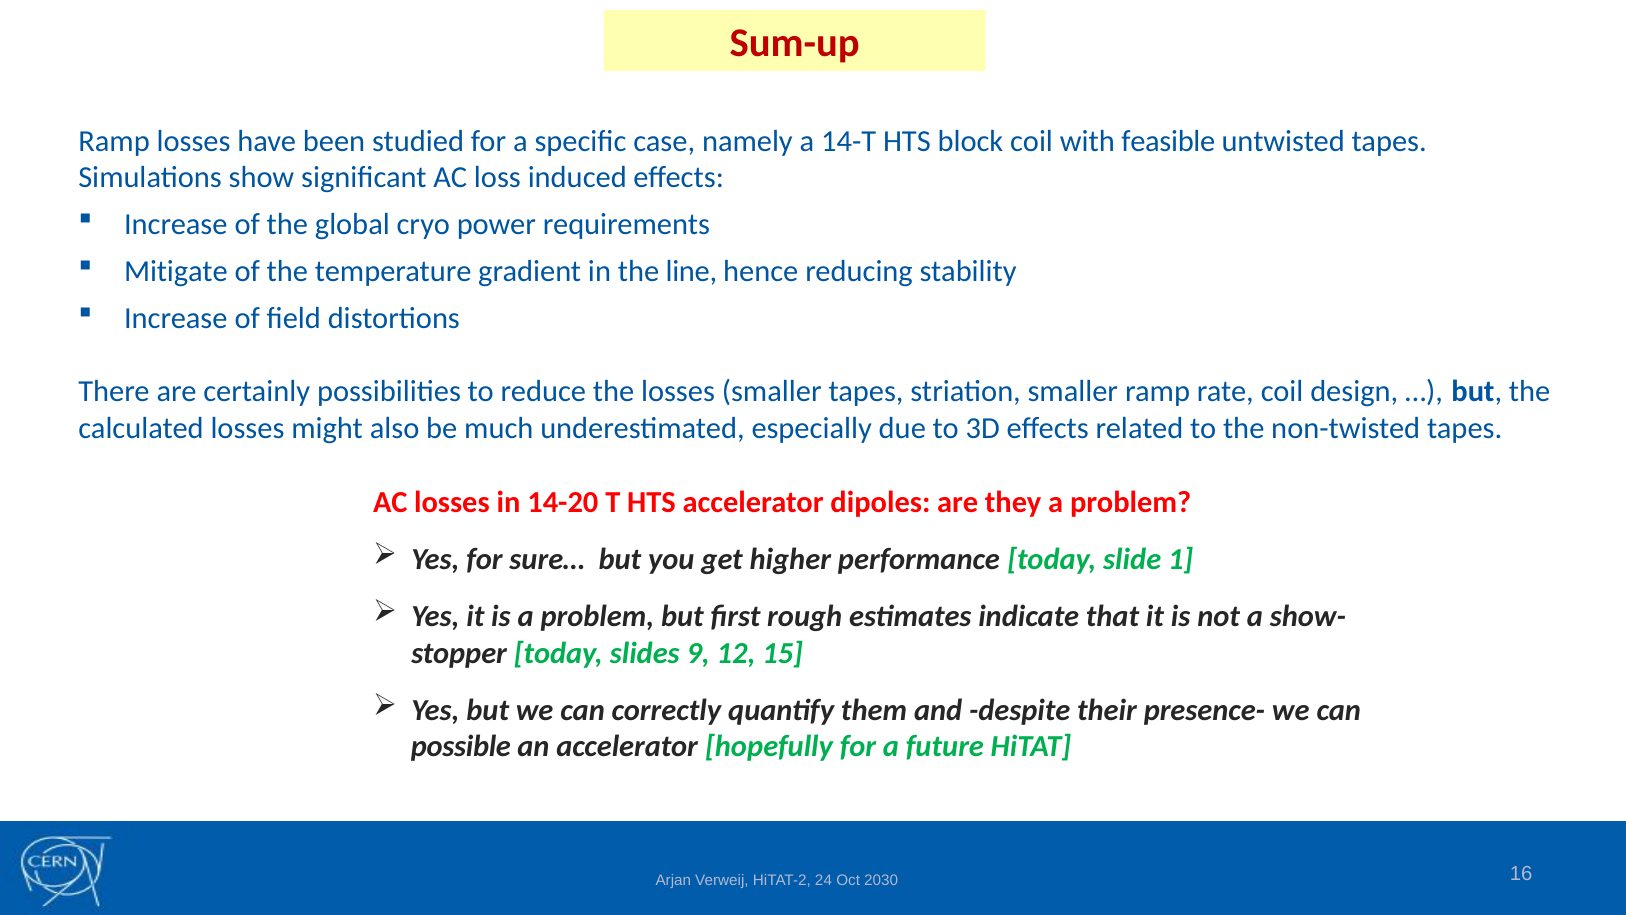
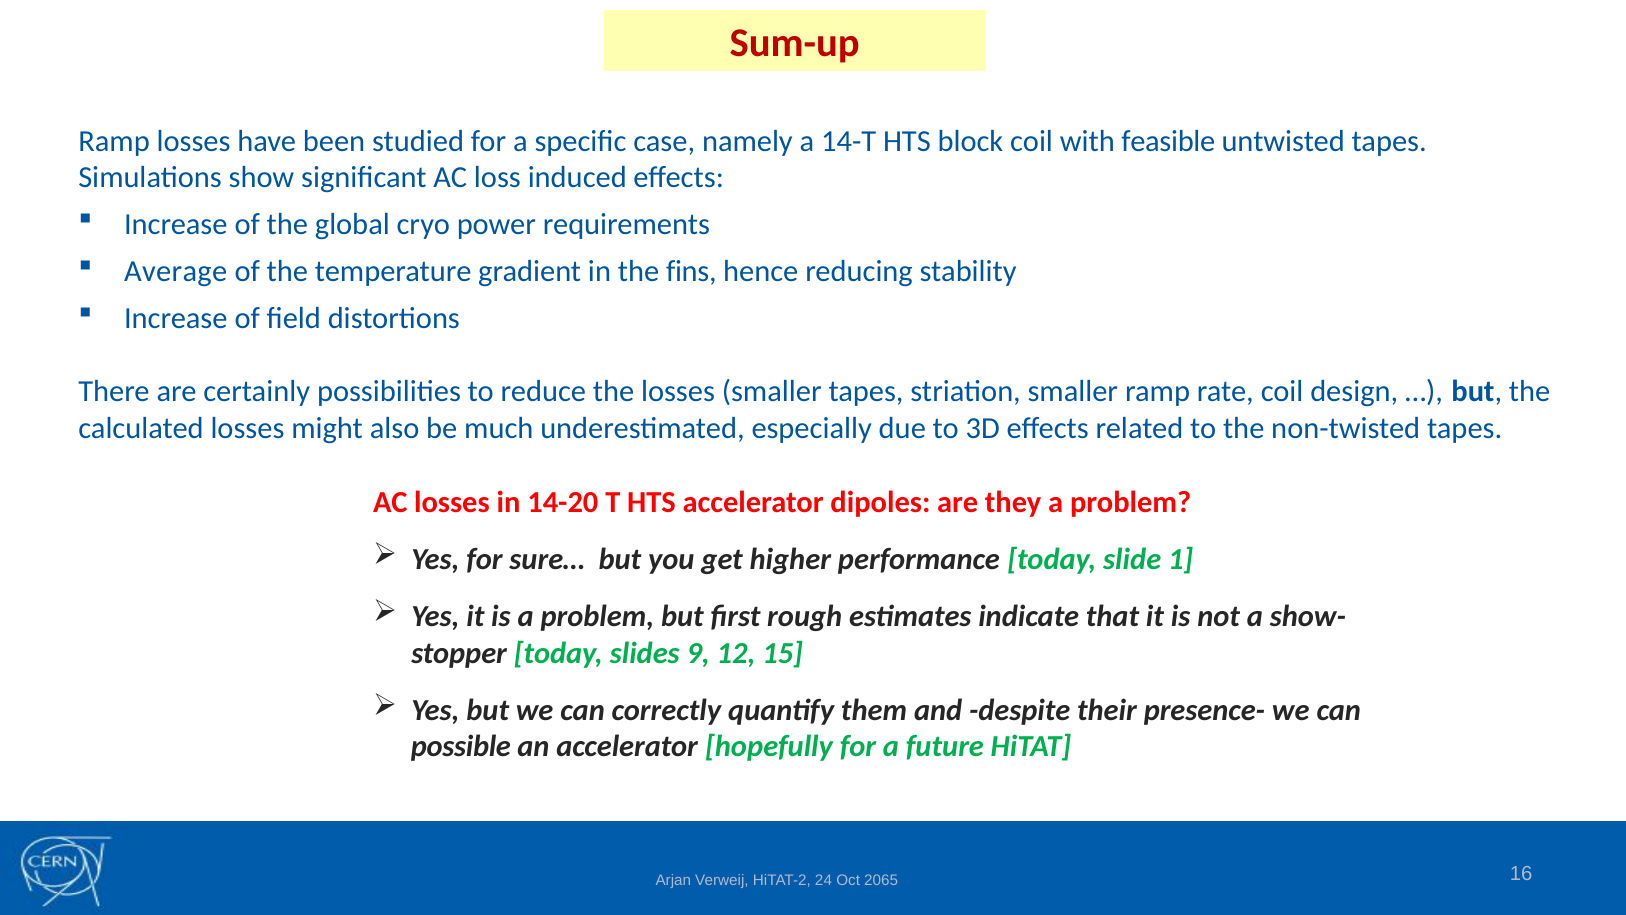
Mitigate: Mitigate -> Average (176, 271)
line: line -> fins (691, 271)
2030: 2030 -> 2065 (881, 880)
